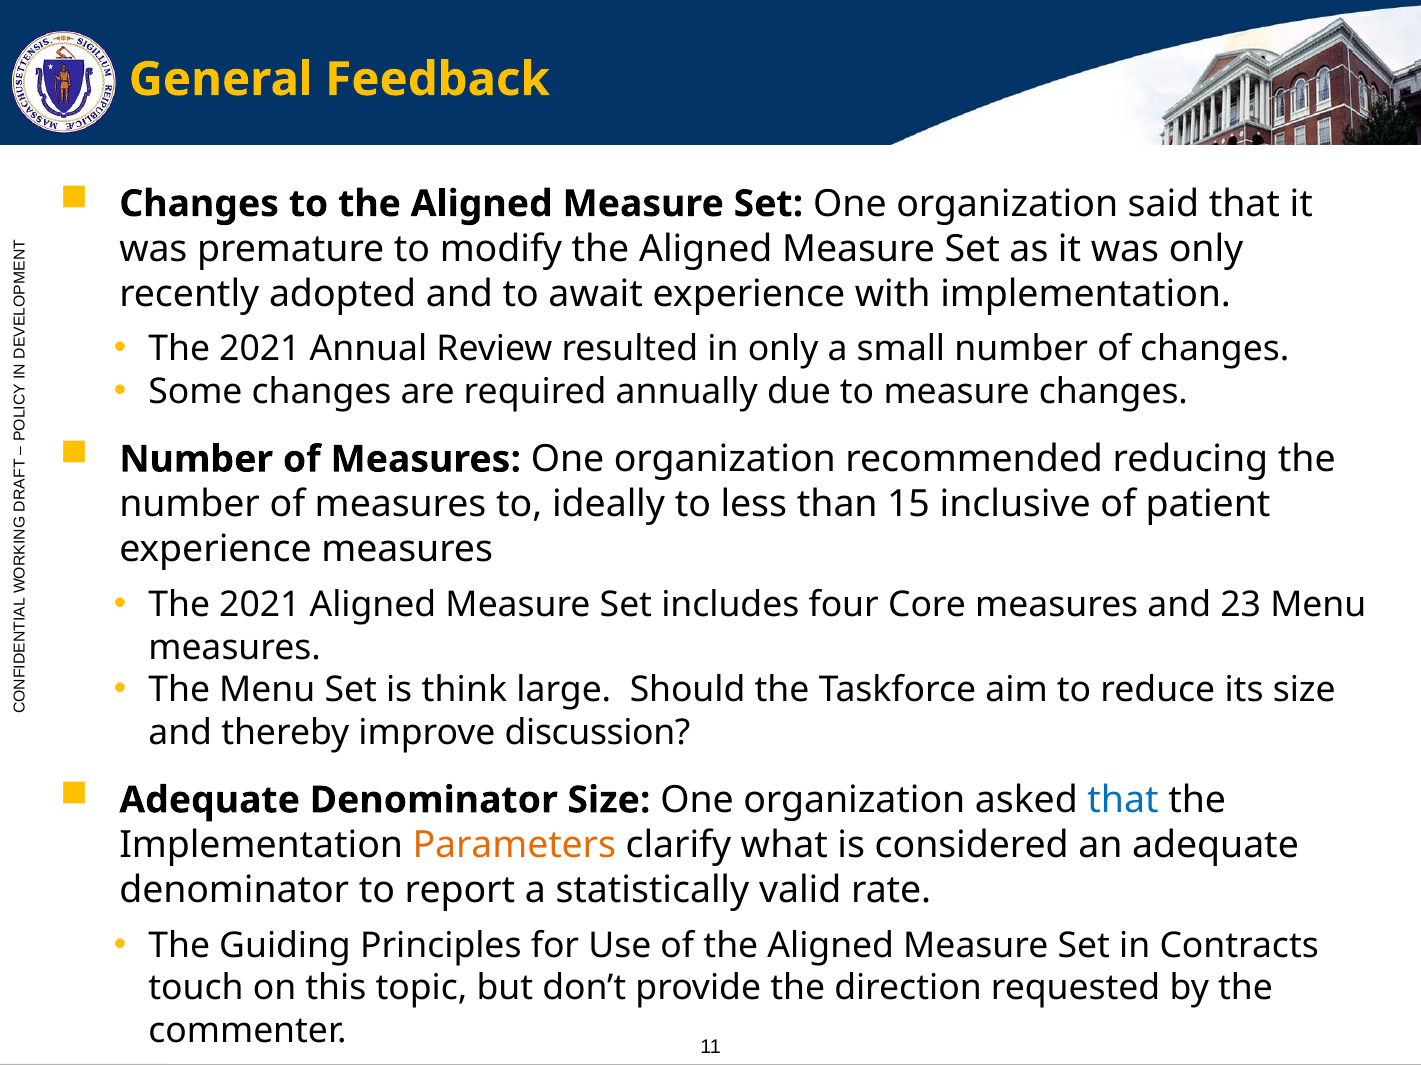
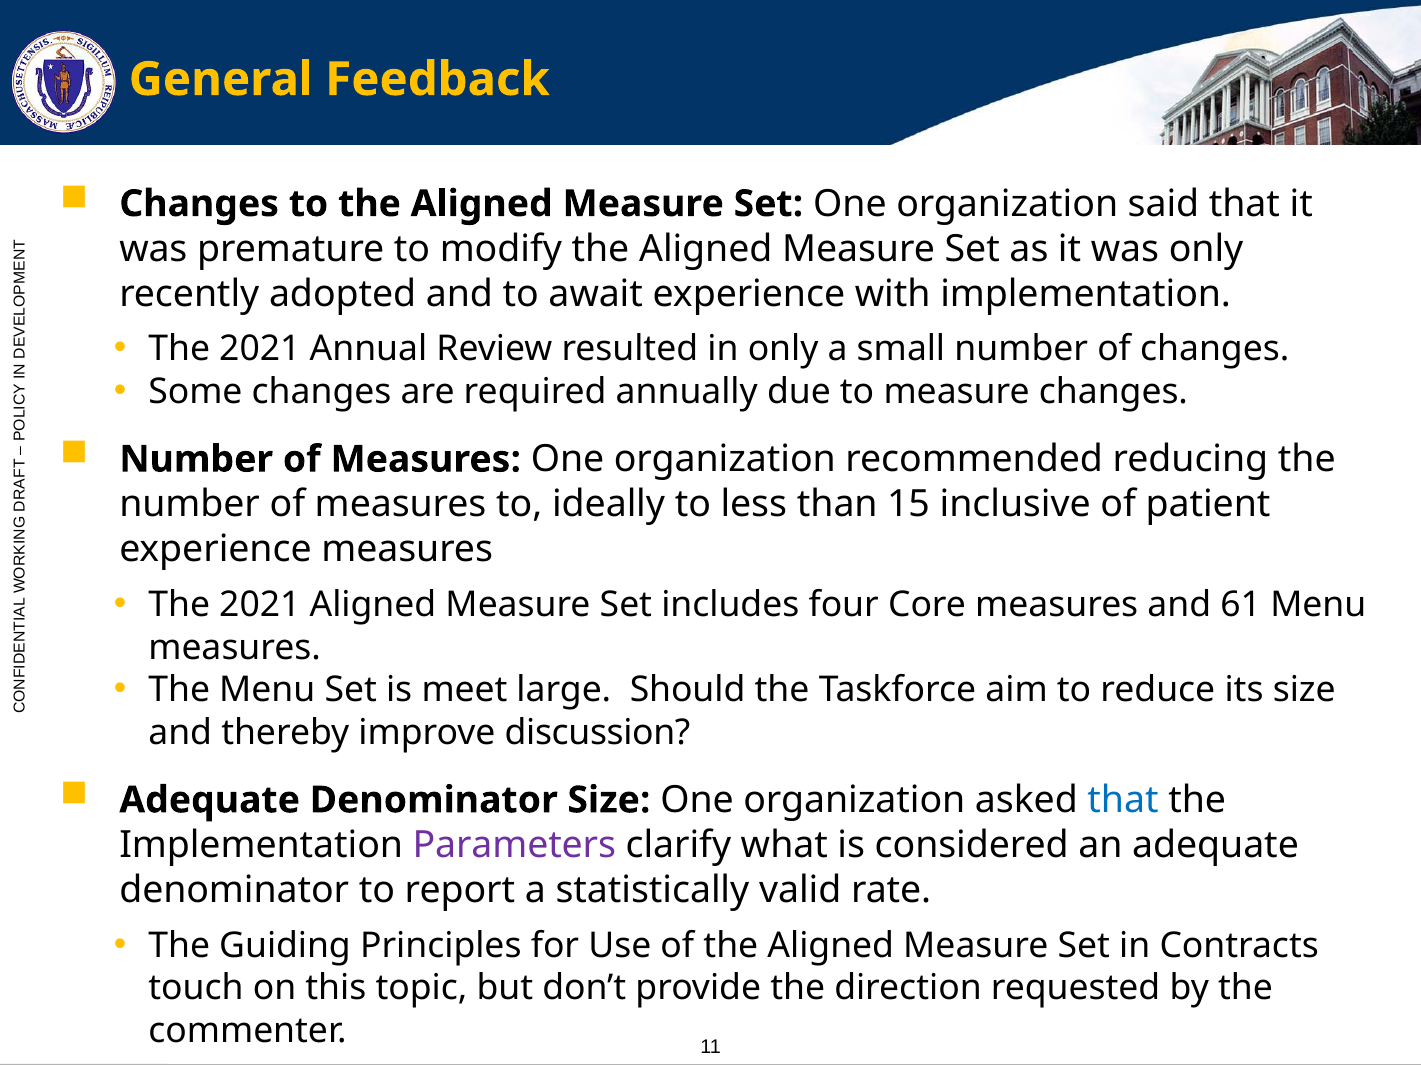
23: 23 -> 61 (1241, 605)
think: think -> meet (464, 690)
Parameters colour: orange -> purple (514, 846)
